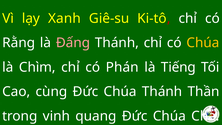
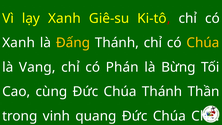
Rằng: Rằng -> Xanh (19, 43)
Đấng colour: pink -> yellow (73, 43)
Chìm: Chìm -> Vang (37, 67)
Tiếng: Tiếng -> Bừng (178, 67)
